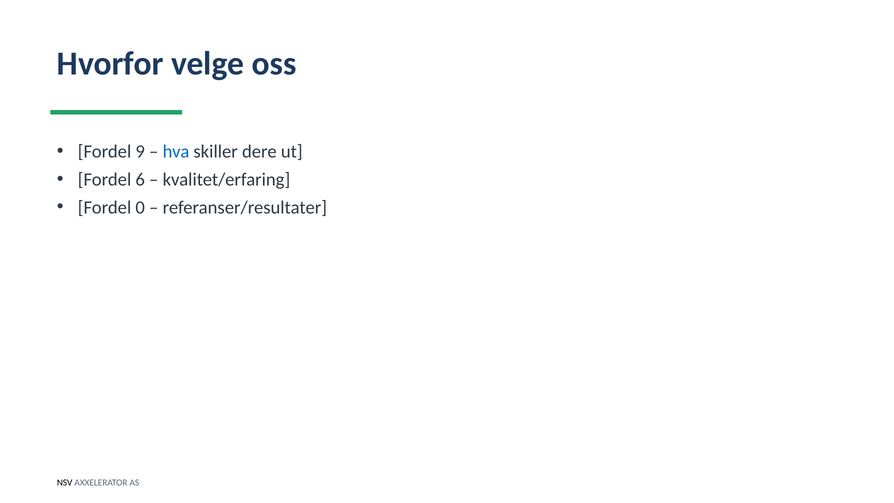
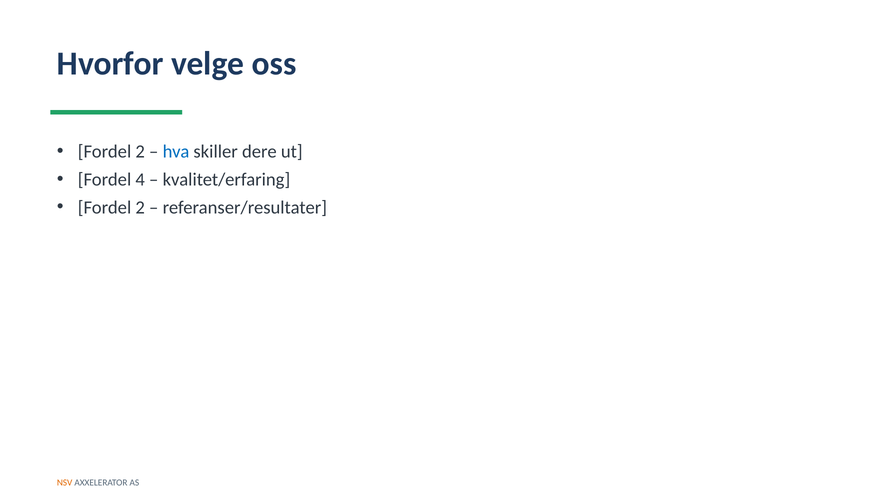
9: 9 -> 2 (140, 151)
6: 6 -> 4 (140, 179)
0: 0 -> 2 (140, 207)
NSV colour: black -> orange (65, 483)
